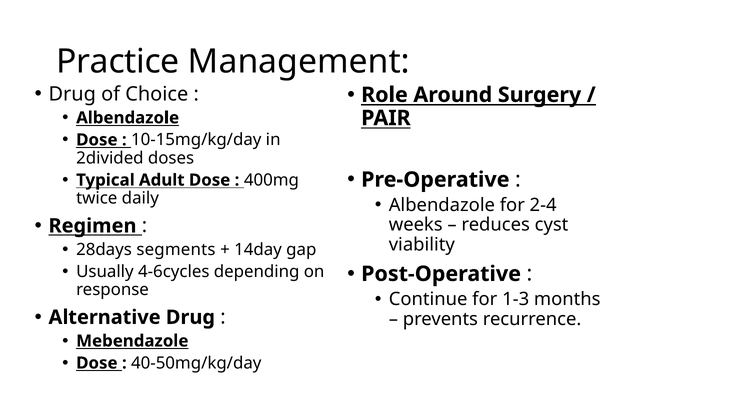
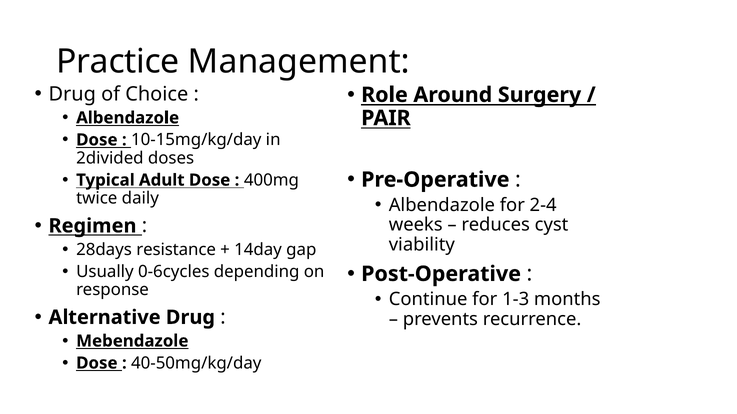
segments: segments -> resistance (176, 250)
4-6cycles: 4-6cycles -> 0-6cycles (174, 272)
